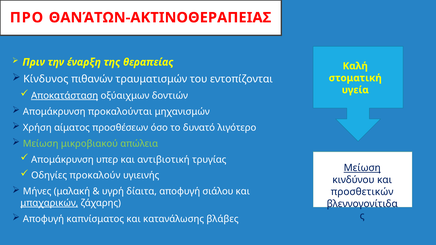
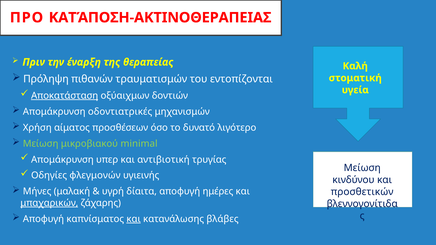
ΘΑΝΆΤΩΝ-ΑΚΤΙΝΟΘΕΡΑΠΕΙΑΣ: ΘΑΝΆΤΩΝ-ΑΚΤΙΝΟΘΕΡΑΠΕΙΑΣ -> ΚΑΤΆΠΟΣΗ-ΑΚΤΙΝΟΘΕΡΑΠΕΙΑΣ (160, 18)
Κίνδυνος: Κίνδυνος -> Πρόληψη (46, 79)
προκαλούνται: προκαλούνται -> οδοντιατρικές (120, 112)
απώλεια: απώλεια -> minimal (139, 144)
Μείωση underline: present -> none (362, 168)
προκαλούν: προκαλούν -> φλεγμονών (95, 176)
σιάλου: σιάλου -> ημέρες (218, 192)
και underline: none -> present (134, 219)
